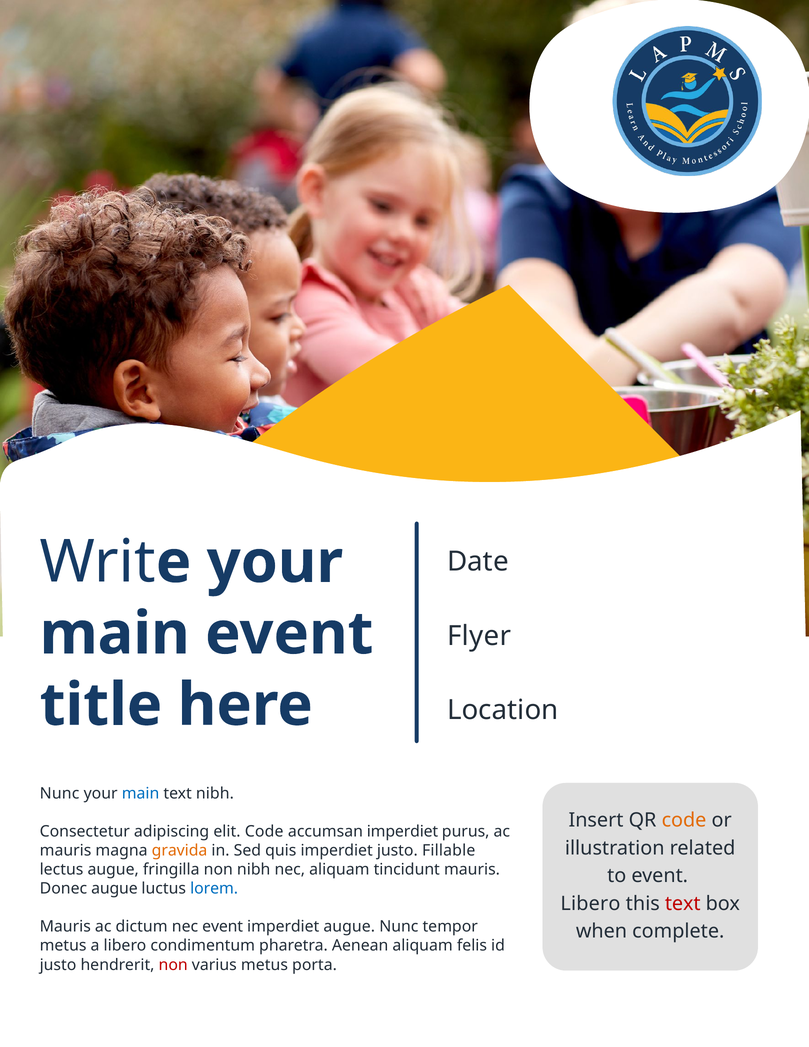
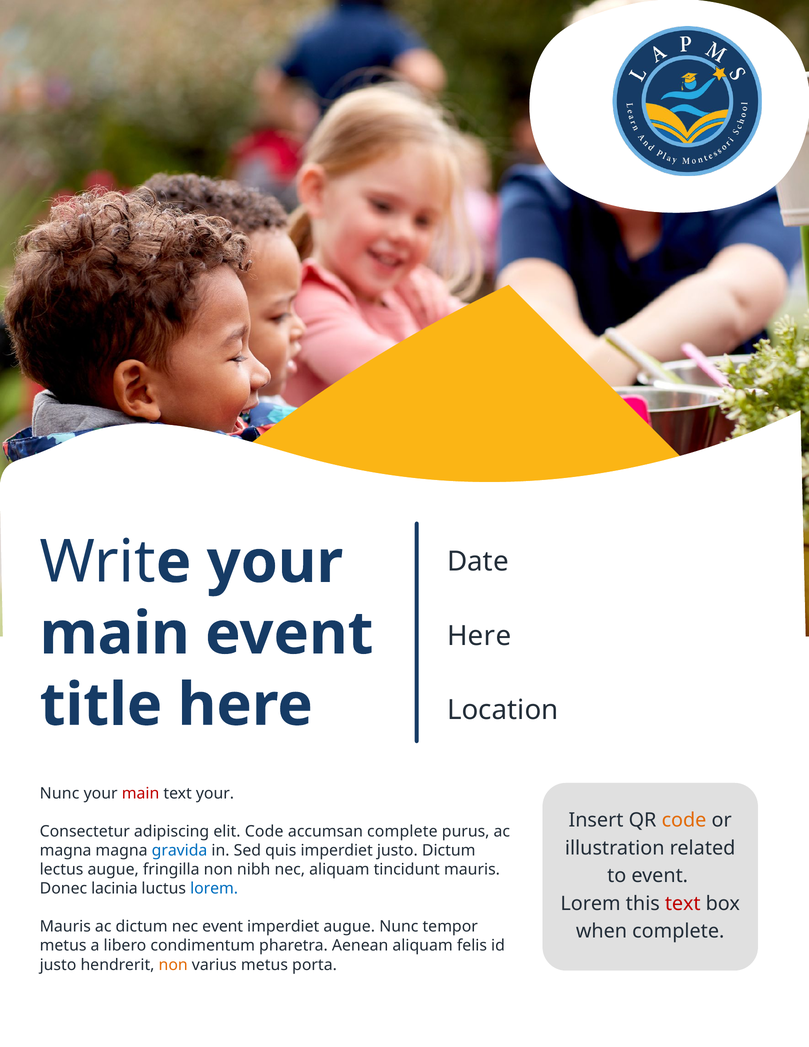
Flyer: Flyer -> Here (479, 636)
main colour: blue -> red (141, 793)
text nibh: nibh -> your (215, 793)
accumsan imperdiet: imperdiet -> complete (402, 831)
mauris: mauris -> magna (66, 851)
gravida colour: orange -> blue (180, 851)
justo Fillable: Fillable -> Dictum (449, 851)
Donec augue: augue -> lacinia (114, 889)
Libero: Libero -> Lorem (591, 904)
non colour: red -> orange (173, 965)
